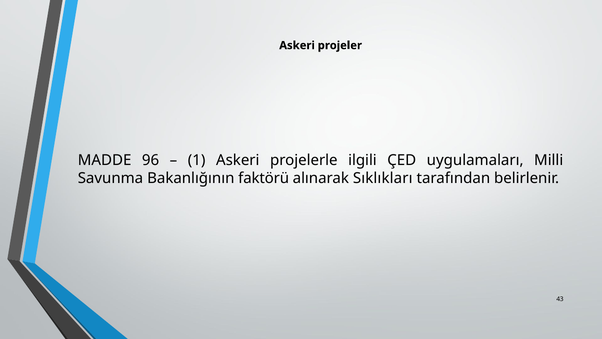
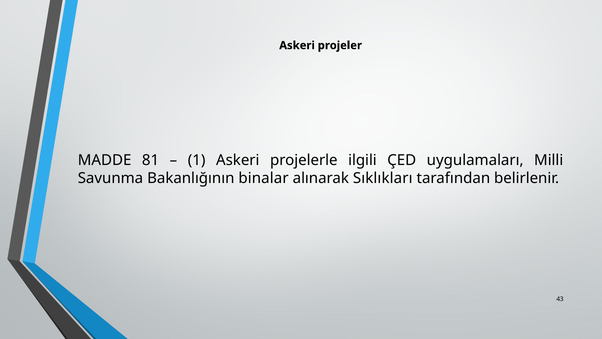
96: 96 -> 81 (151, 160)
faktörü: faktörü -> binalar (264, 178)
